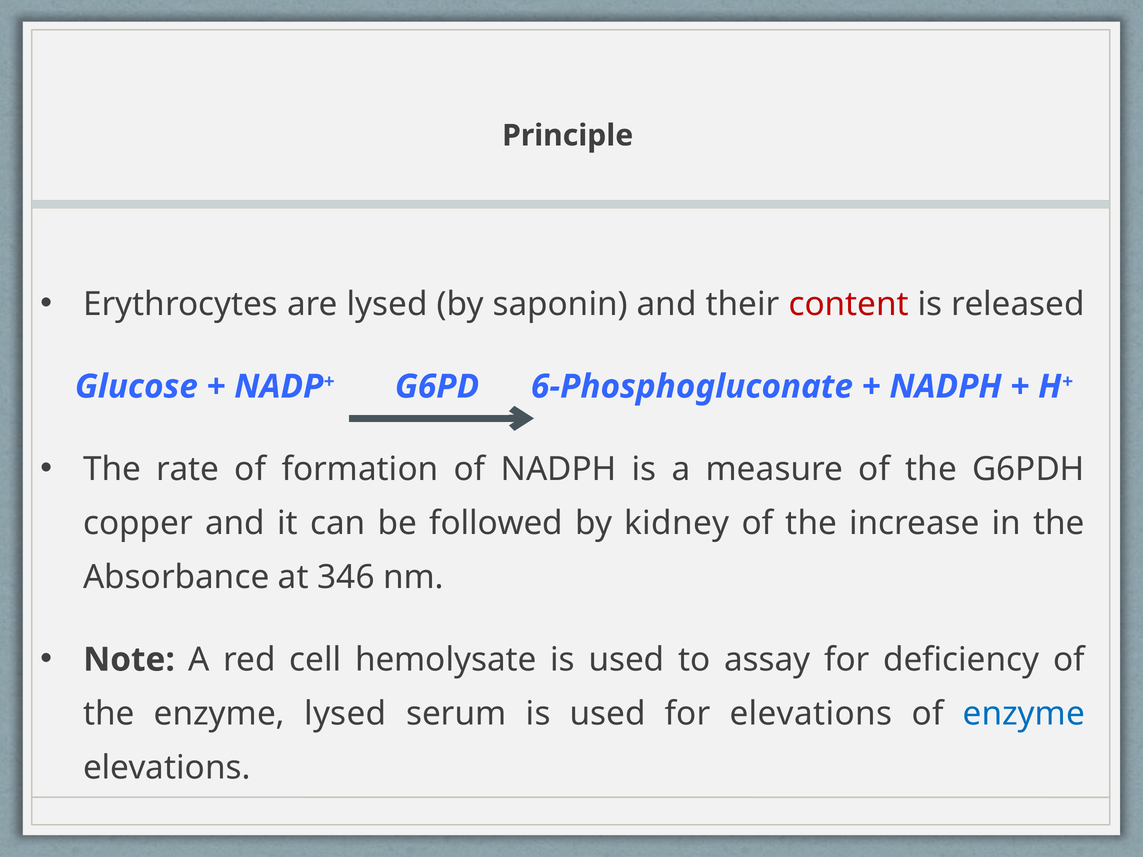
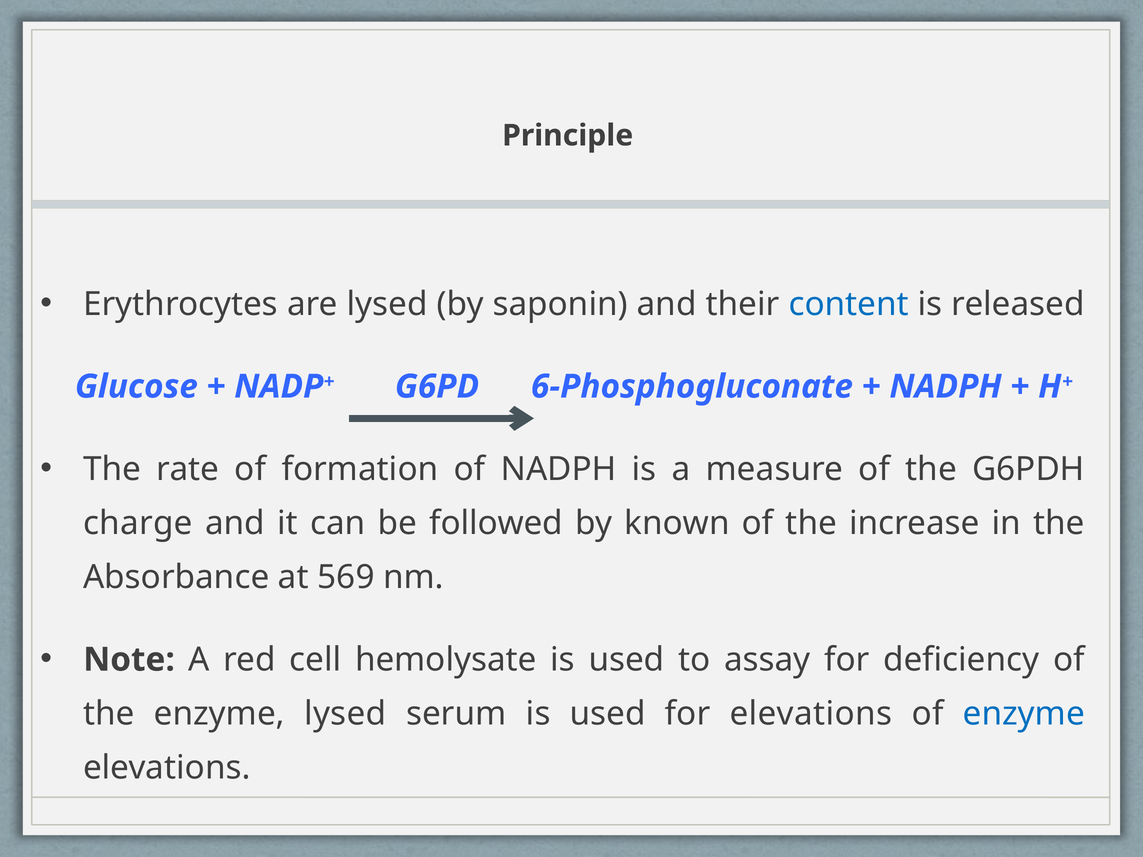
content colour: red -> blue (849, 304)
copper: copper -> charge (138, 523)
kidney: kidney -> known (677, 523)
346: 346 -> 569 (346, 577)
